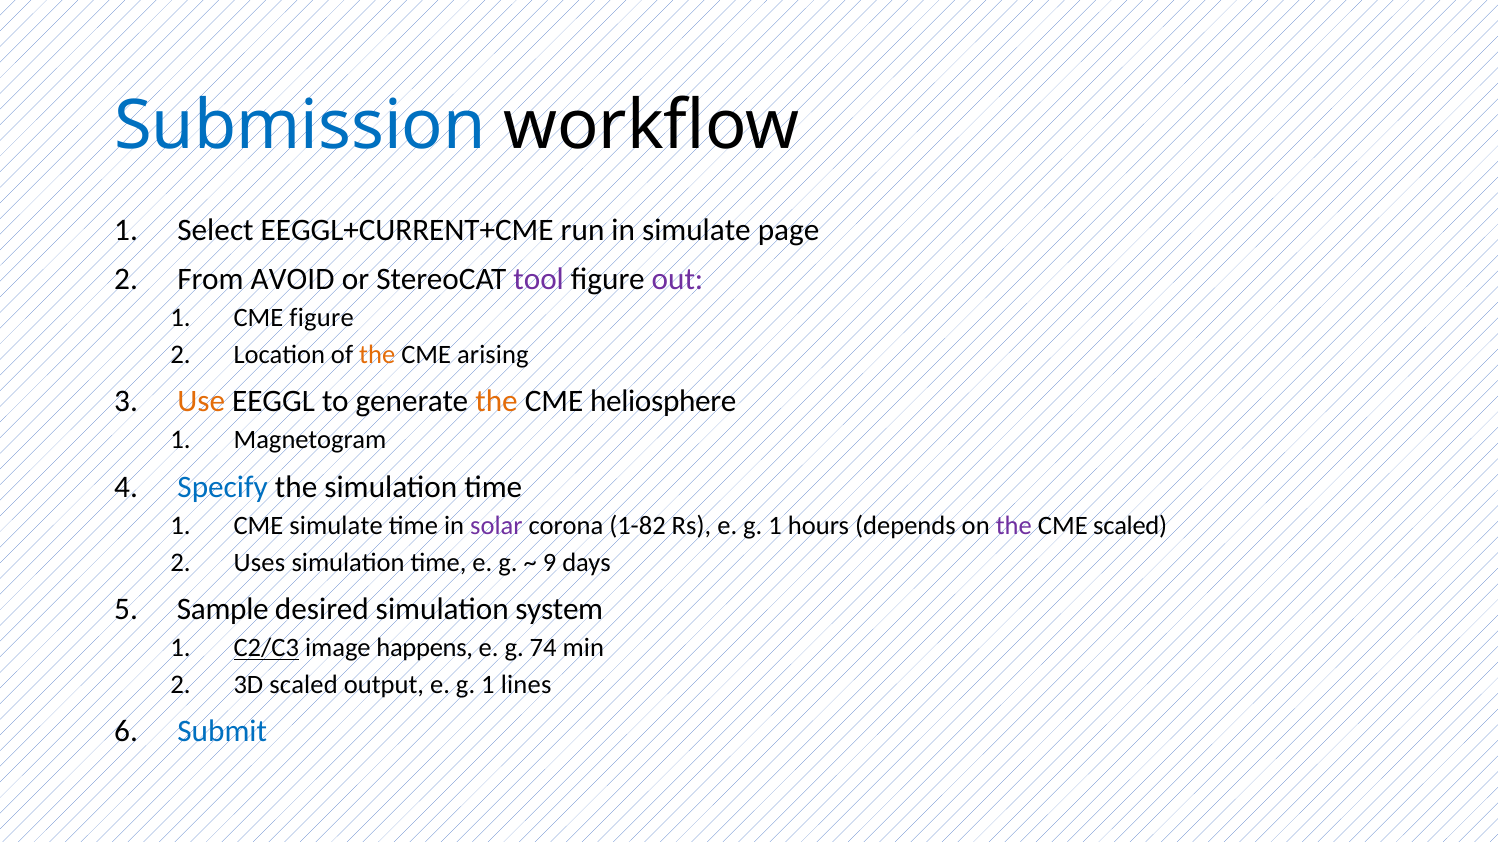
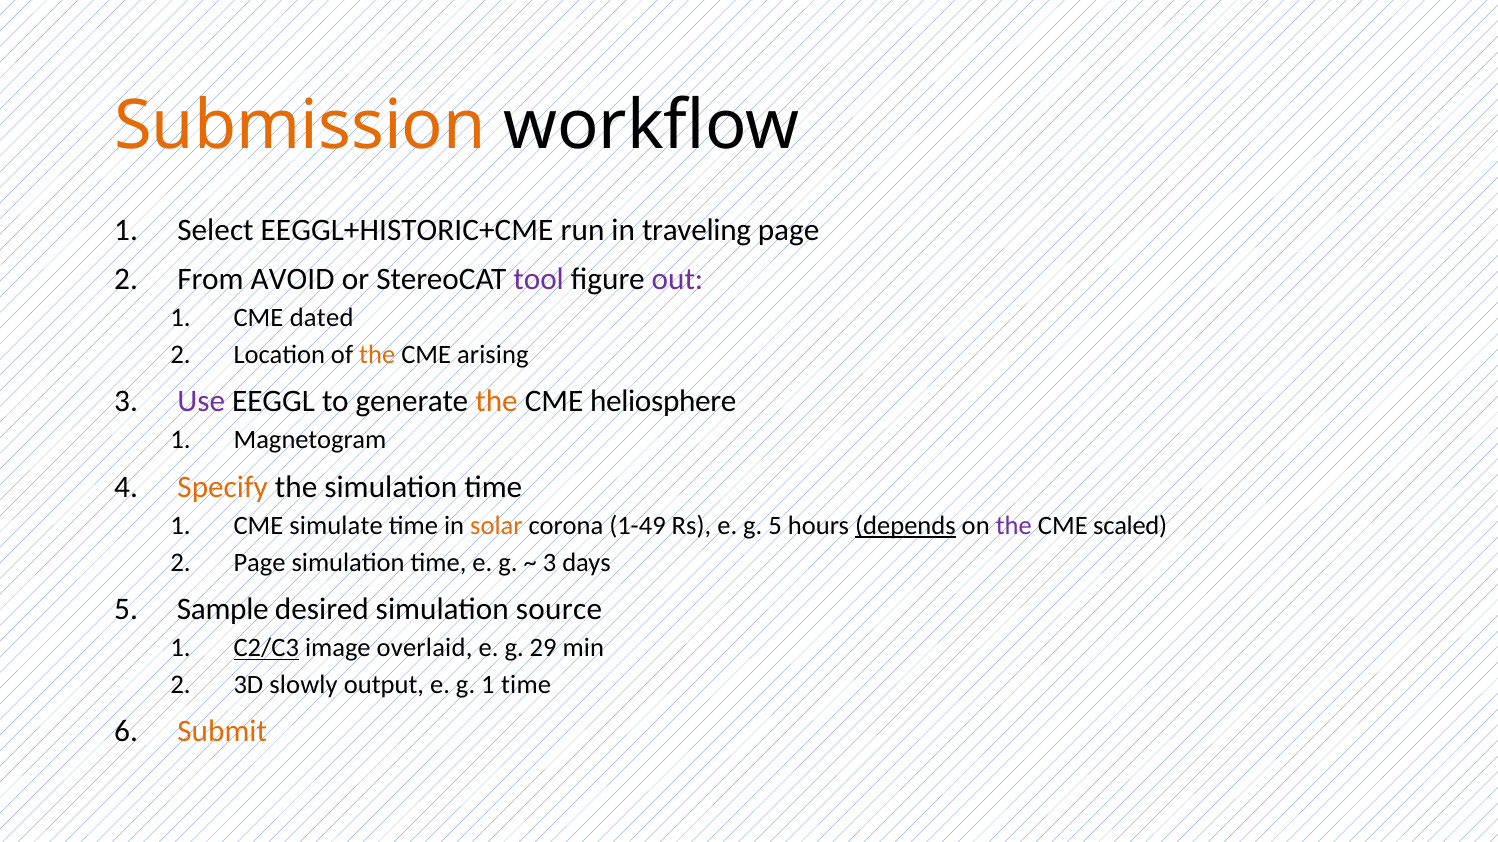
Submission colour: blue -> orange (300, 126)
EEGGL+CURRENT+CME: EEGGL+CURRENT+CME -> EEGGL+HISTORIC+CME (407, 230)
in simulate: simulate -> traveling (697, 230)
CME figure: figure -> dated (322, 318)
Use colour: orange -> purple (201, 402)
Specify colour: blue -> orange (223, 487)
solar colour: purple -> orange (496, 526)
1-82: 1-82 -> 1-49 (637, 526)
Rs e g 1: 1 -> 5 (775, 526)
depends underline: none -> present (905, 526)
Uses: Uses -> Page (260, 563)
9: 9 -> 3 (550, 563)
system: system -> source (559, 610)
happens: happens -> overlaid (424, 648)
74: 74 -> 29 (543, 648)
3D scaled: scaled -> slowly (304, 685)
1 lines: lines -> time (526, 685)
Submit colour: blue -> orange (222, 732)
